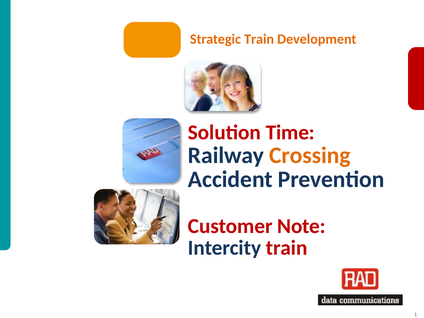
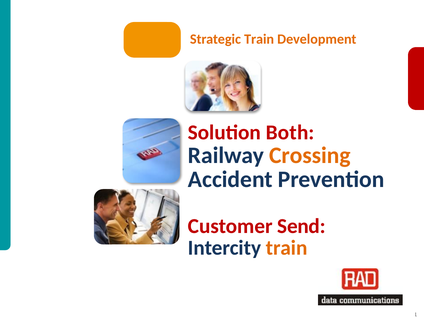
Time: Time -> Both (290, 133)
Note: Note -> Send (301, 226)
train colour: red -> orange (287, 248)
